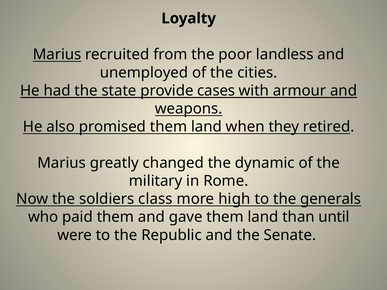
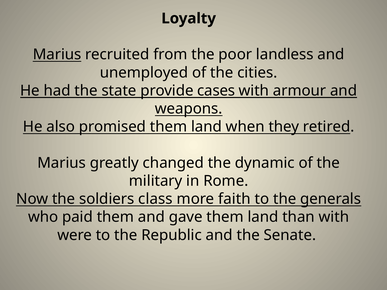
high: high -> faith (234, 199)
than until: until -> with (334, 217)
